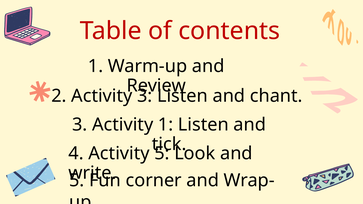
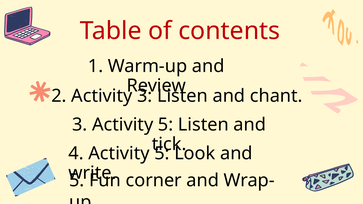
3 Activity 1: 1 -> 5 (166, 125)
